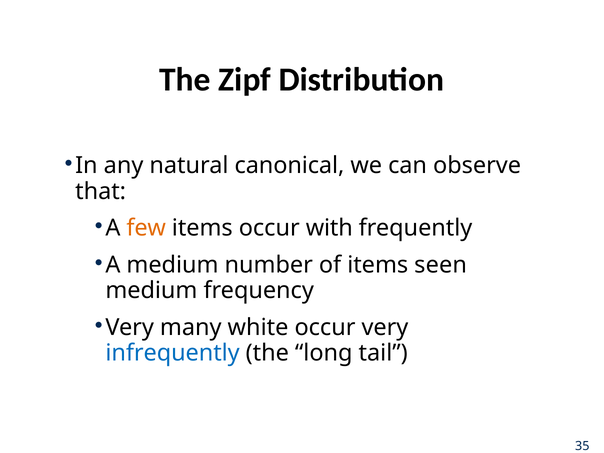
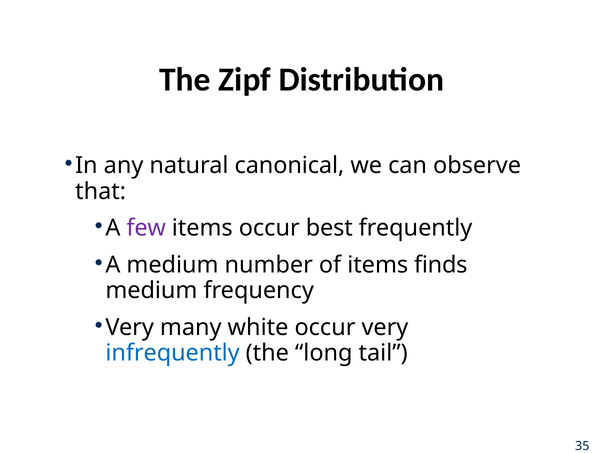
few colour: orange -> purple (146, 228)
with: with -> best (329, 228)
seen: seen -> finds (441, 265)
